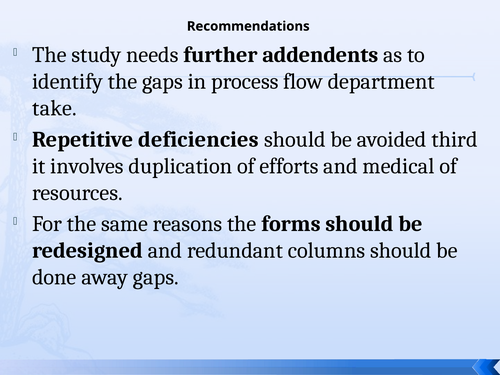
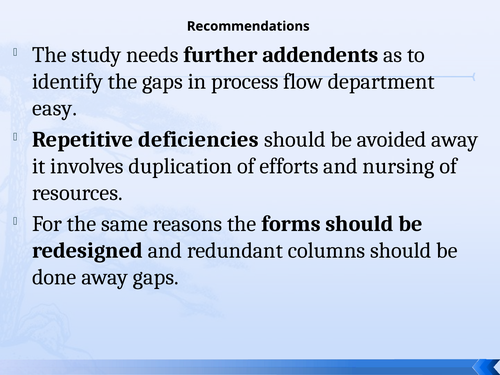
take: take -> easy (55, 108)
avoided third: third -> away (455, 139)
medical: medical -> nursing (399, 166)
